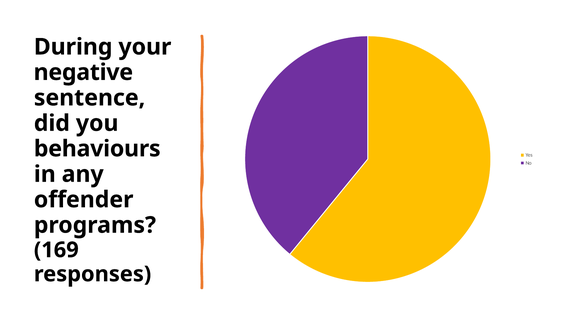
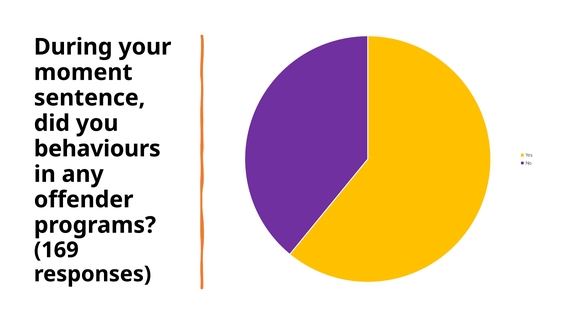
negative: negative -> moment (83, 72)
